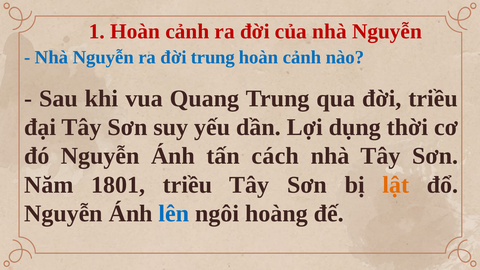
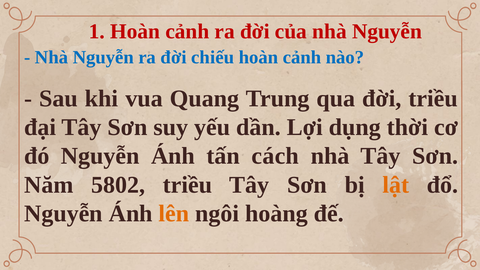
đời trung: trung -> chiếu (213, 57)
1801: 1801 -> 5802 (118, 185)
lên colour: blue -> orange (174, 214)
